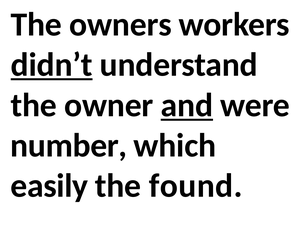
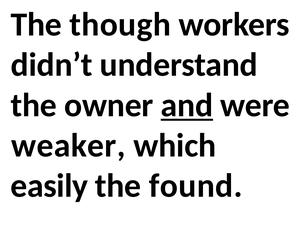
owners: owners -> though (120, 25)
didn’t underline: present -> none (52, 65)
number: number -> weaker (68, 146)
